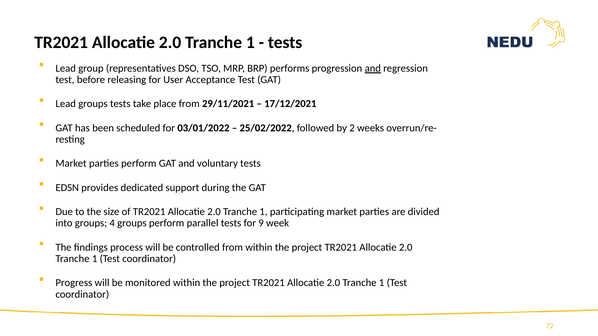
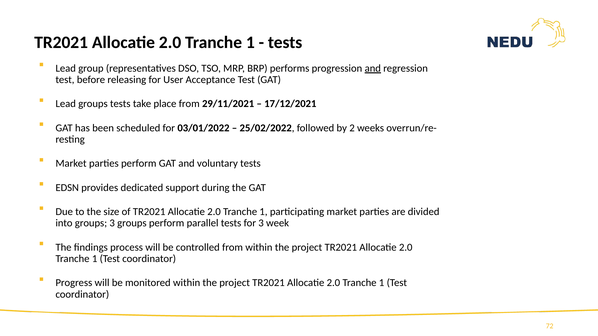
groups 4: 4 -> 3 (112, 223)
for 9: 9 -> 3 (261, 223)
